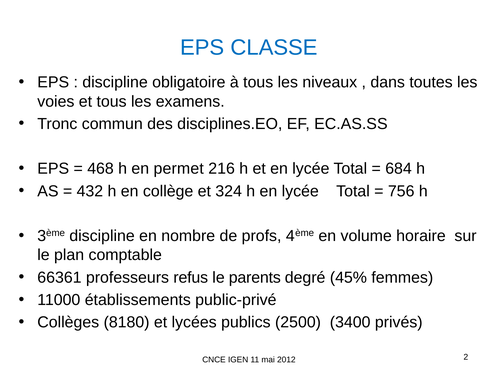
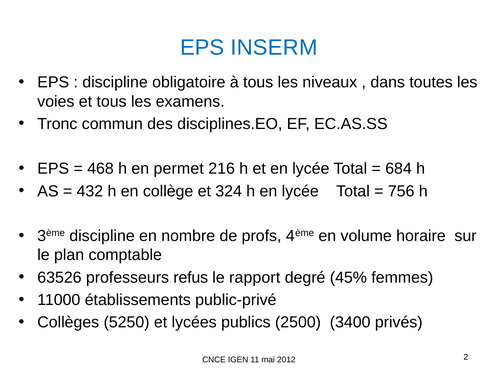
CLASSE: CLASSE -> INSERM (274, 48)
66361: 66361 -> 63526 (59, 277)
parents: parents -> rapport (255, 277)
8180: 8180 -> 5250 (127, 322)
